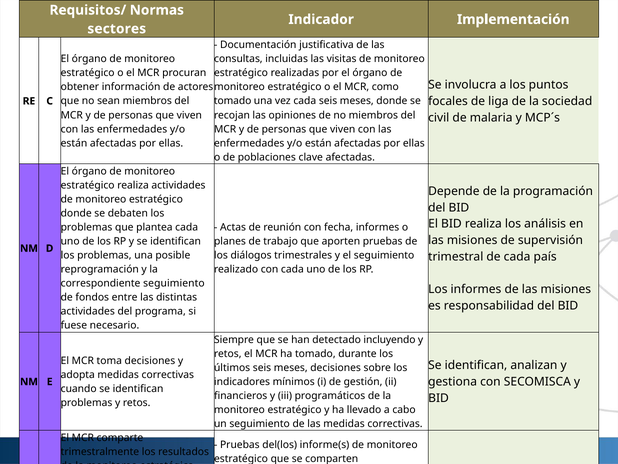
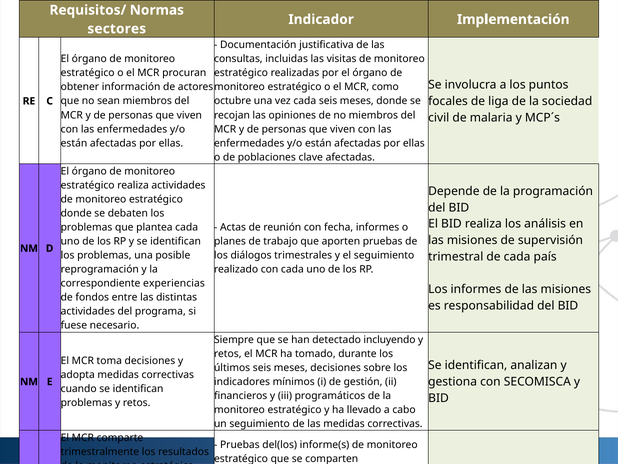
tomado: tomado -> octubre (233, 101)
correspondiente seguimiento: seguimiento -> experiencias (174, 283)
